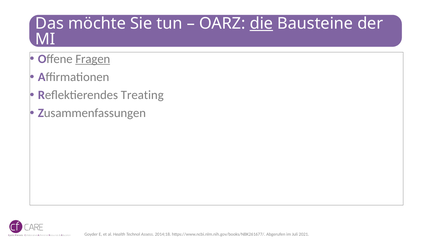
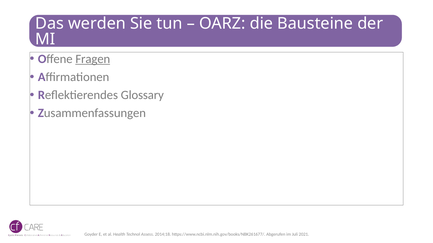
möchte: möchte -> werden (97, 24)
die underline: present -> none (261, 24)
Treating: Treating -> Glossary (142, 95)
